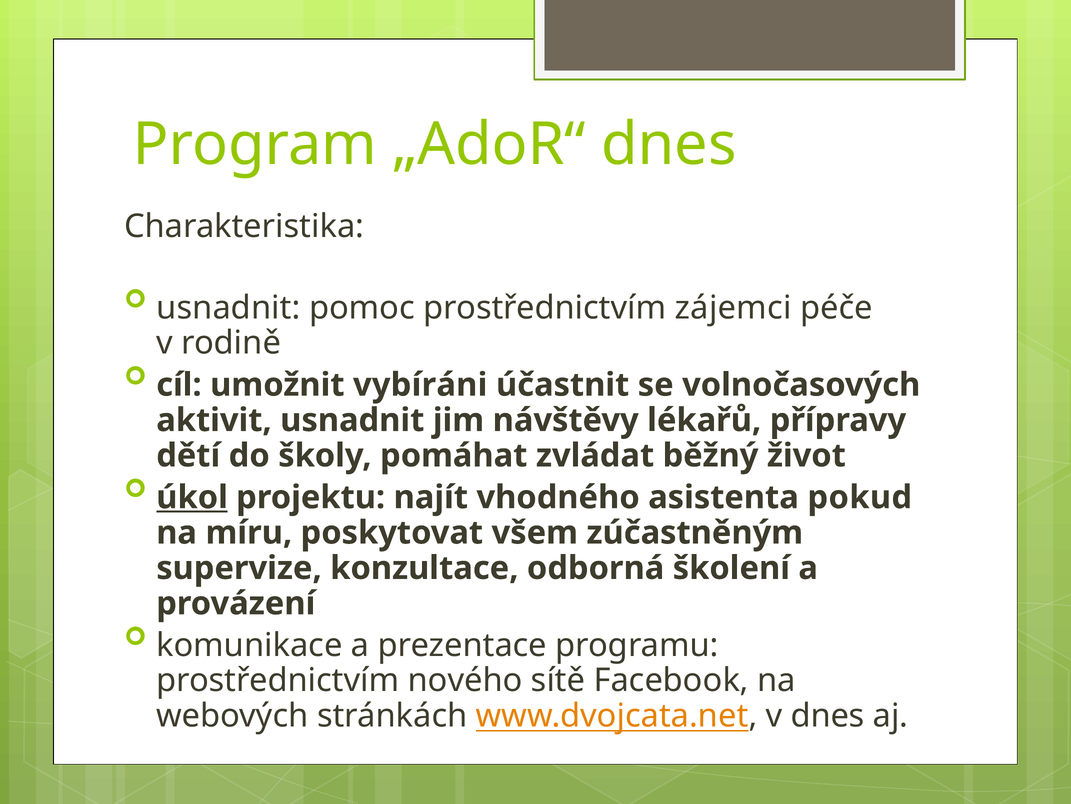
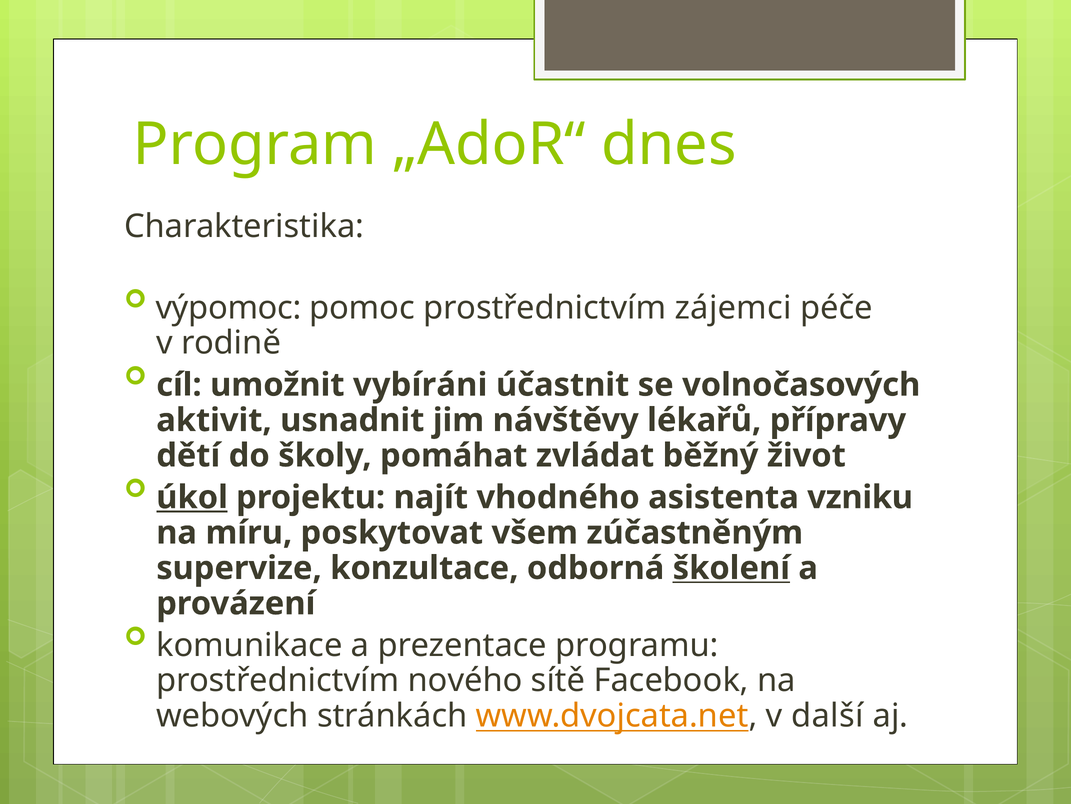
usnadnit: usnadnit -> výpomoc (229, 307)
pokud: pokud -> vzniku (860, 497)
školení underline: none -> present (731, 568)
v dnes: dnes -> další (827, 715)
